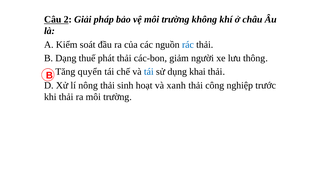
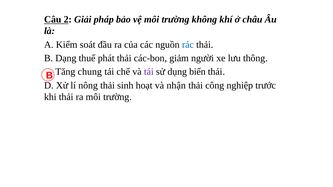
quyển: quyển -> chung (90, 72)
tái colour: blue -> purple (149, 72)
khai: khai -> biến (197, 72)
xanh: xanh -> nhận (176, 86)
